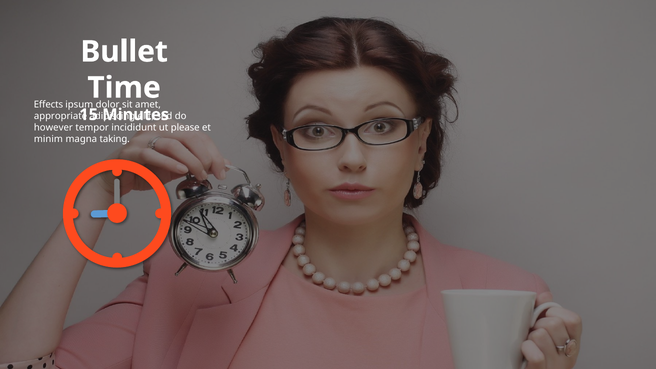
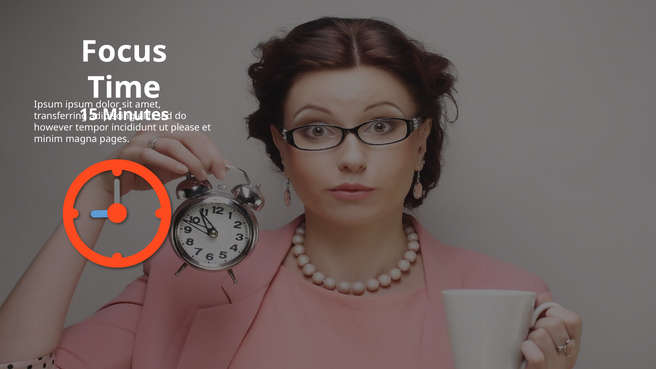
Bullet: Bullet -> Focus (124, 52)
Effects: Effects -> Ipsum (48, 104)
appropriate: appropriate -> transferring (61, 116)
taking: taking -> pages (115, 139)
